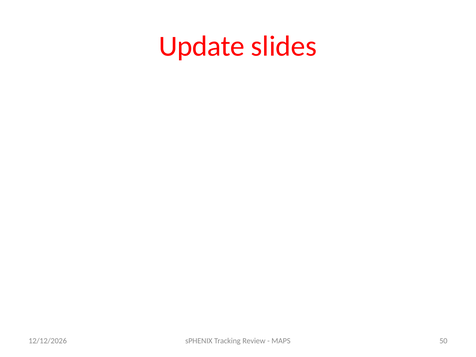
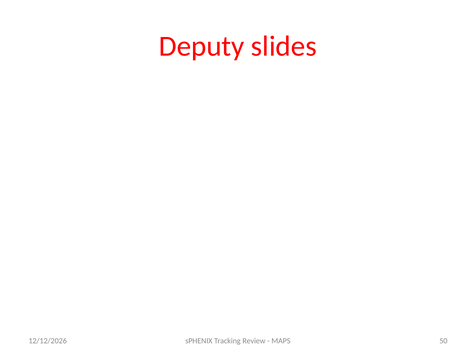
Update: Update -> Deputy (202, 46)
